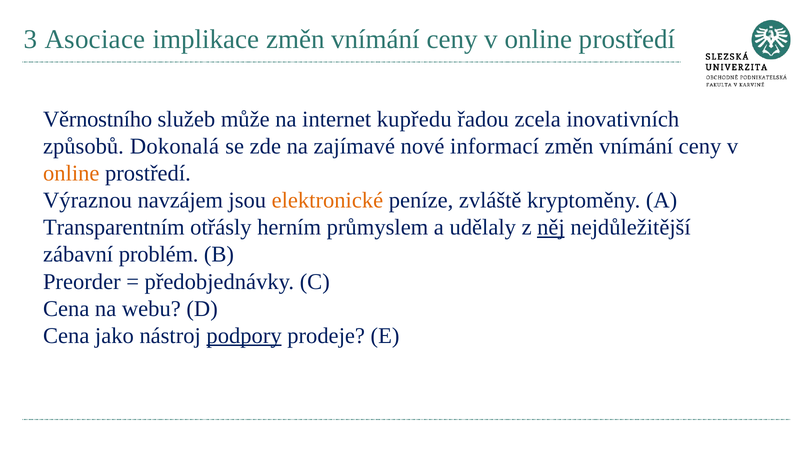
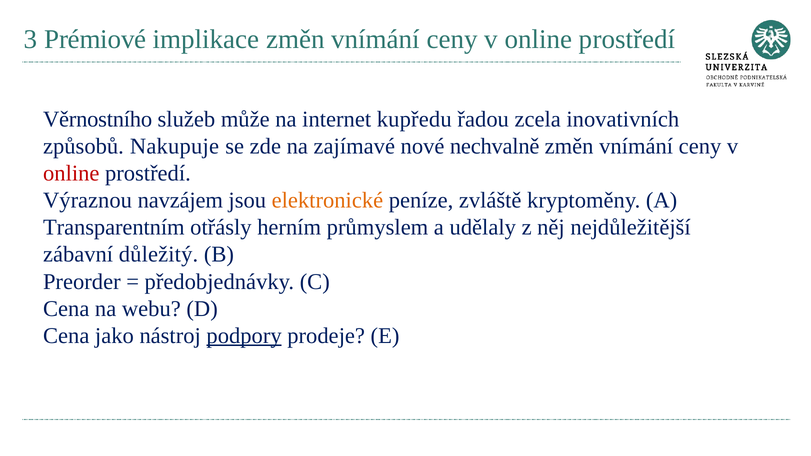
Asociace: Asociace -> Prémiové (95, 39)
Dokonalá: Dokonalá -> Nakupuje (174, 146)
informací: informací -> nechvalně (495, 146)
online colour: orange -> red (71, 174)
něj underline: present -> none (551, 228)
problém: problém -> důležitý (159, 255)
